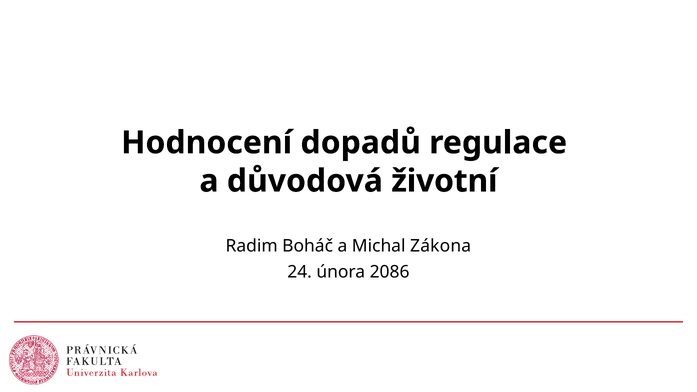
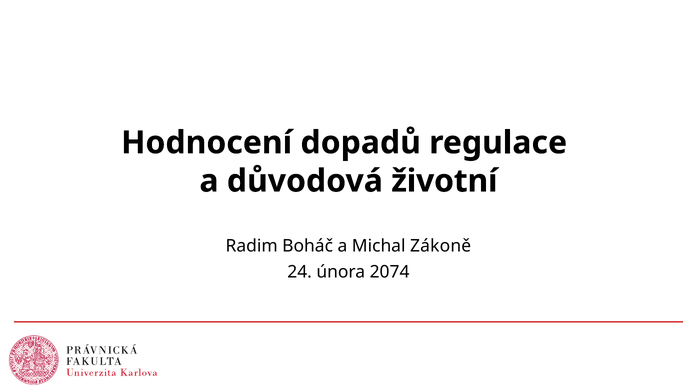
Zákona: Zákona -> Zákoně (441, 246)
2086: 2086 -> 2074 (390, 272)
